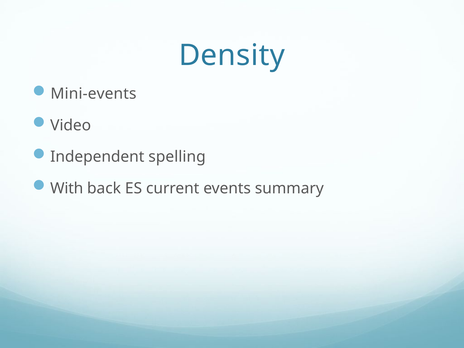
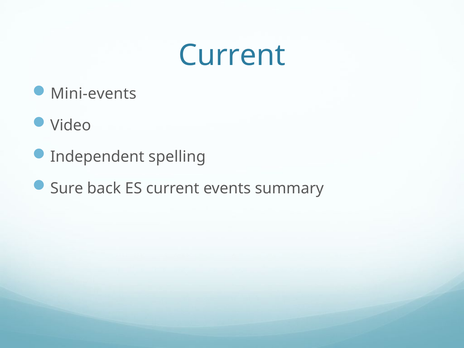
Density: Density -> Current (232, 55)
With: With -> Sure (67, 188)
